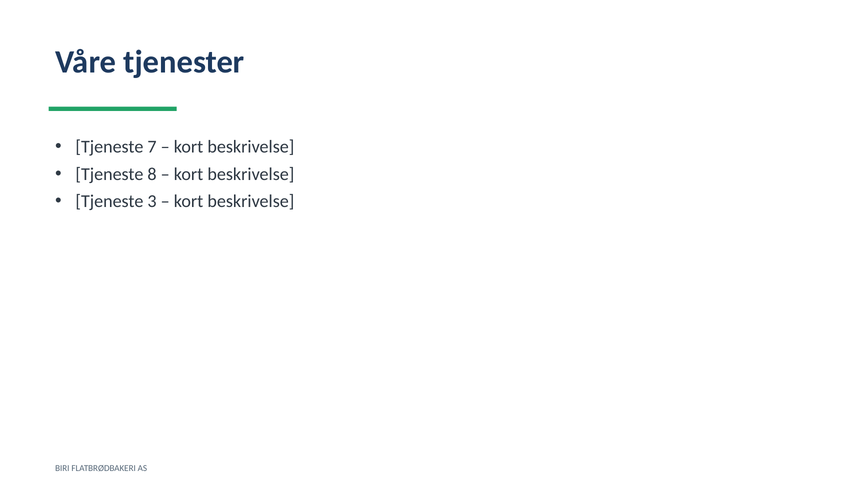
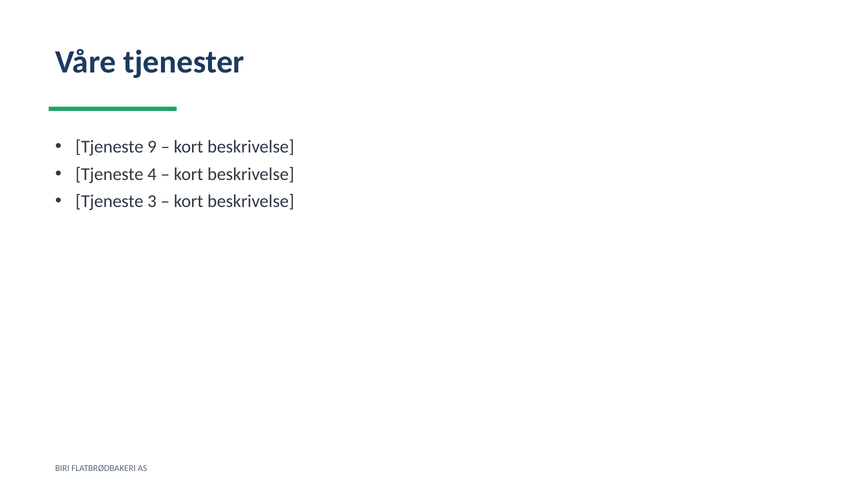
7: 7 -> 9 (152, 147)
8: 8 -> 4 (152, 174)
